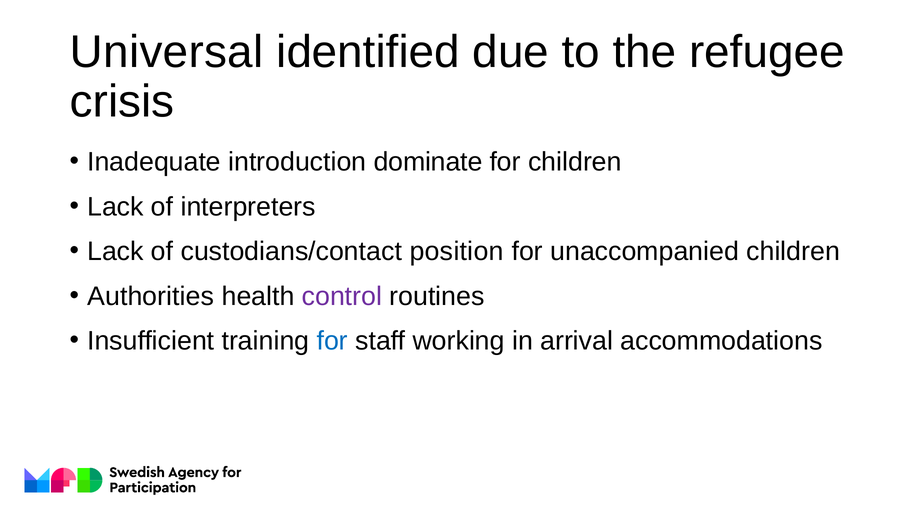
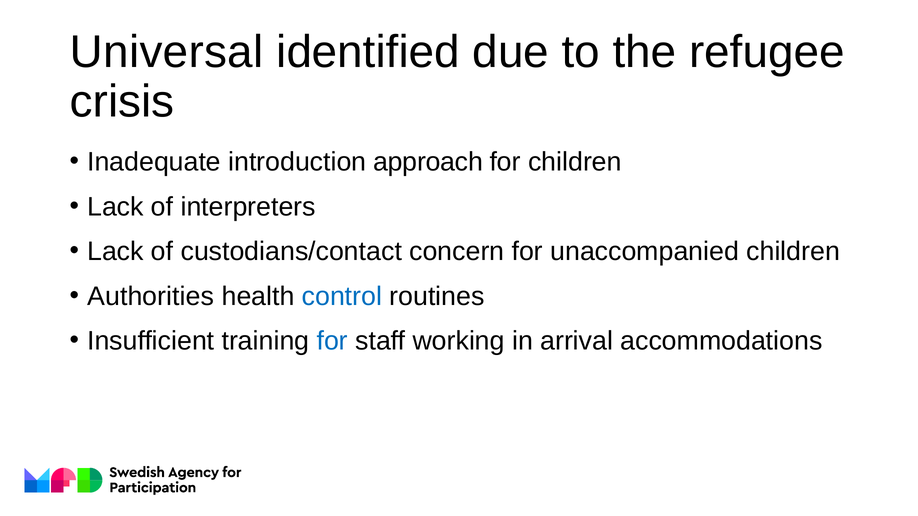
dominate: dominate -> approach (428, 162)
position: position -> concern (457, 252)
control colour: purple -> blue (342, 296)
